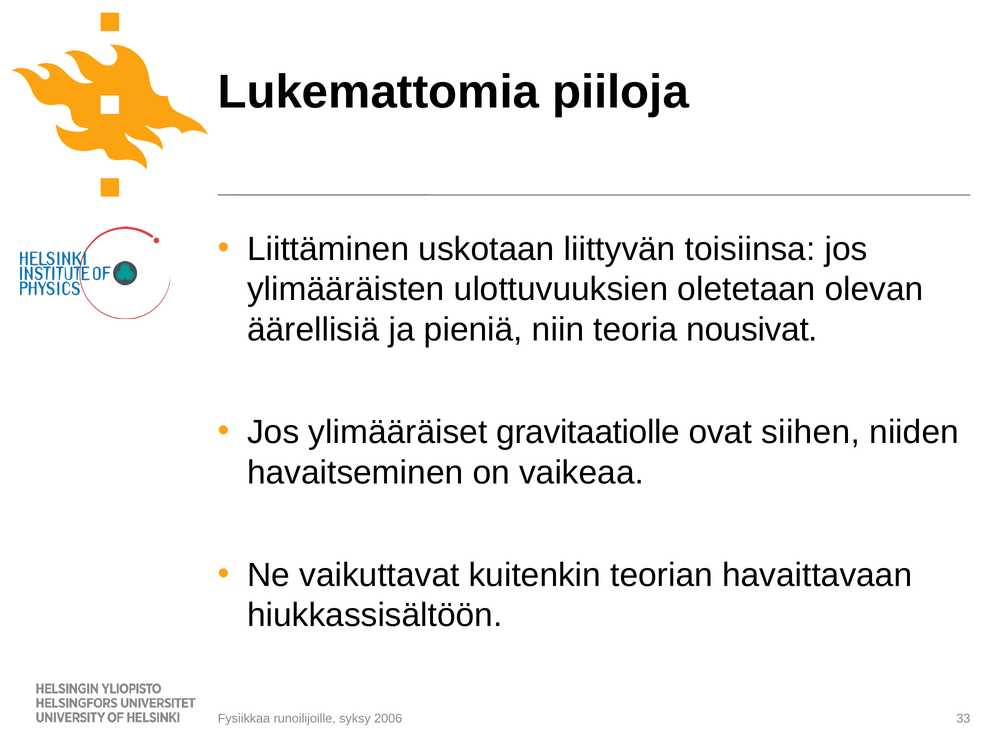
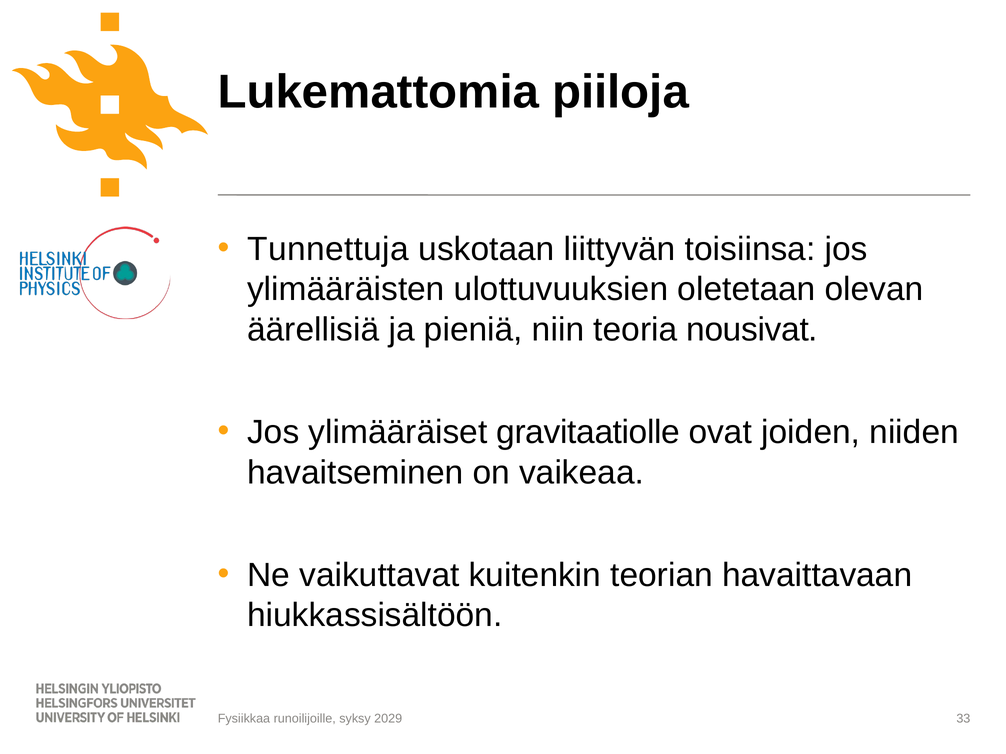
Liittäminen: Liittäminen -> Tunnettuja (328, 249)
siihen: siihen -> joiden (811, 433)
2006: 2006 -> 2029 (388, 719)
